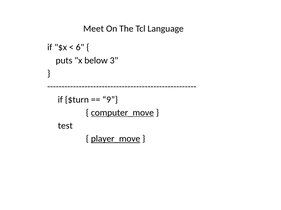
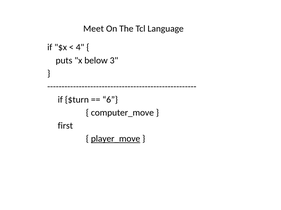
6: 6 -> 4 (80, 47)
9: 9 -> 6 (110, 100)
computer_move underline: present -> none (122, 113)
test: test -> first (65, 126)
